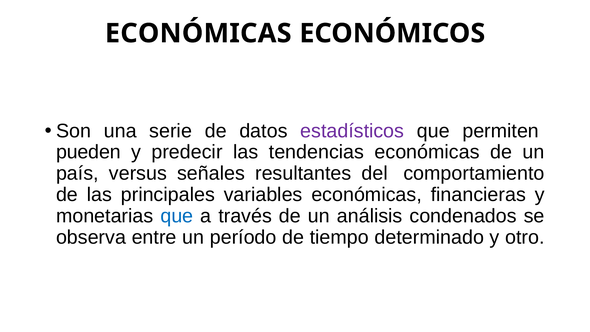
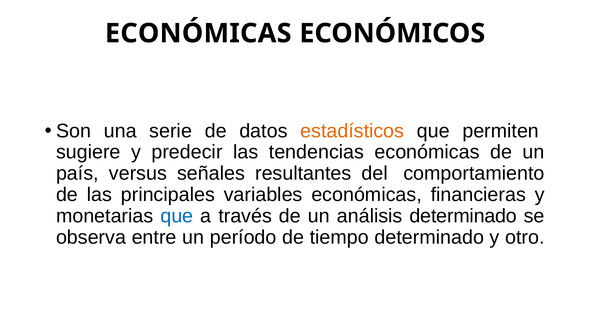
estadísticos colour: purple -> orange (352, 131)
pueden: pueden -> sugiere (88, 152)
análisis condenados: condenados -> determinado (463, 216)
